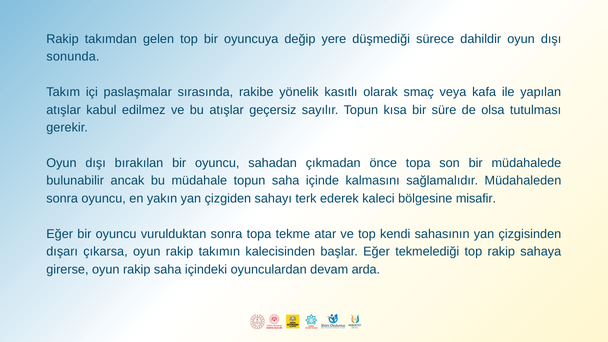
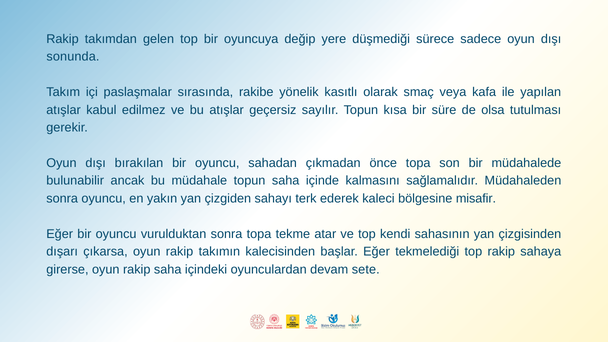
dahildir: dahildir -> sadece (481, 39)
arda: arda -> sete (366, 269)
